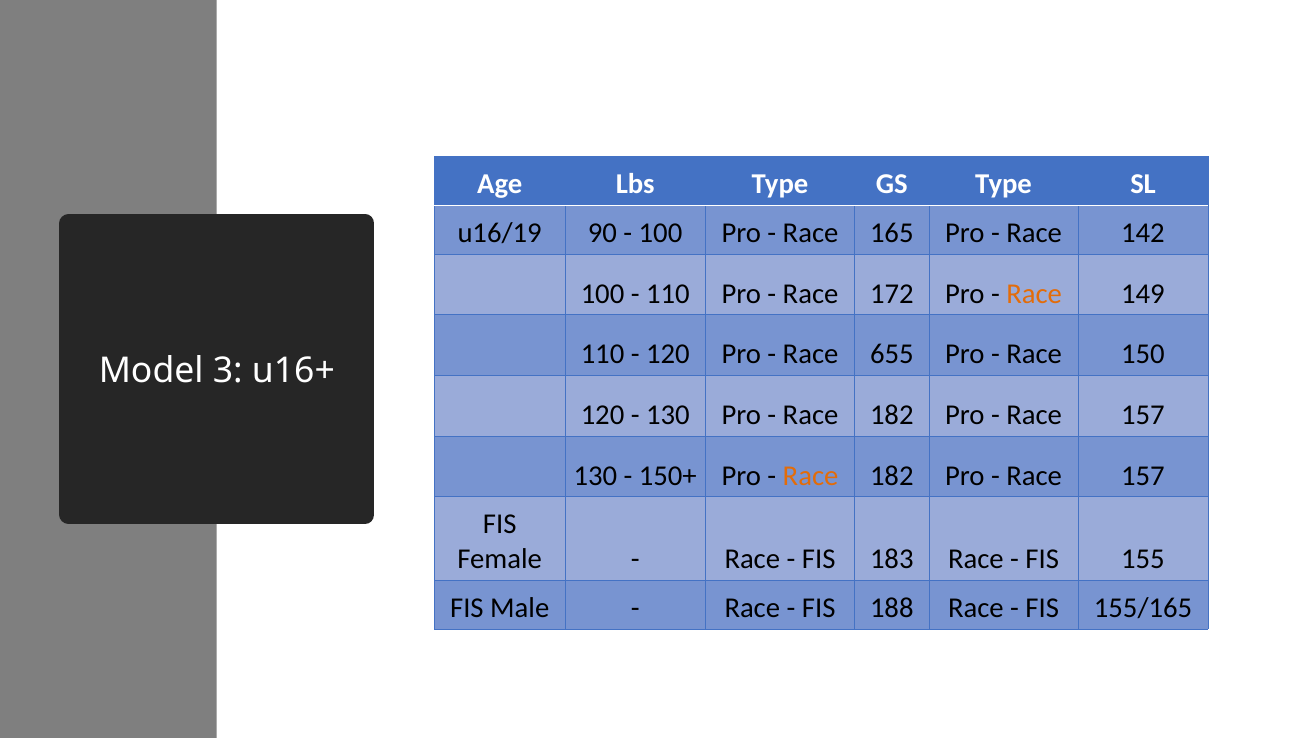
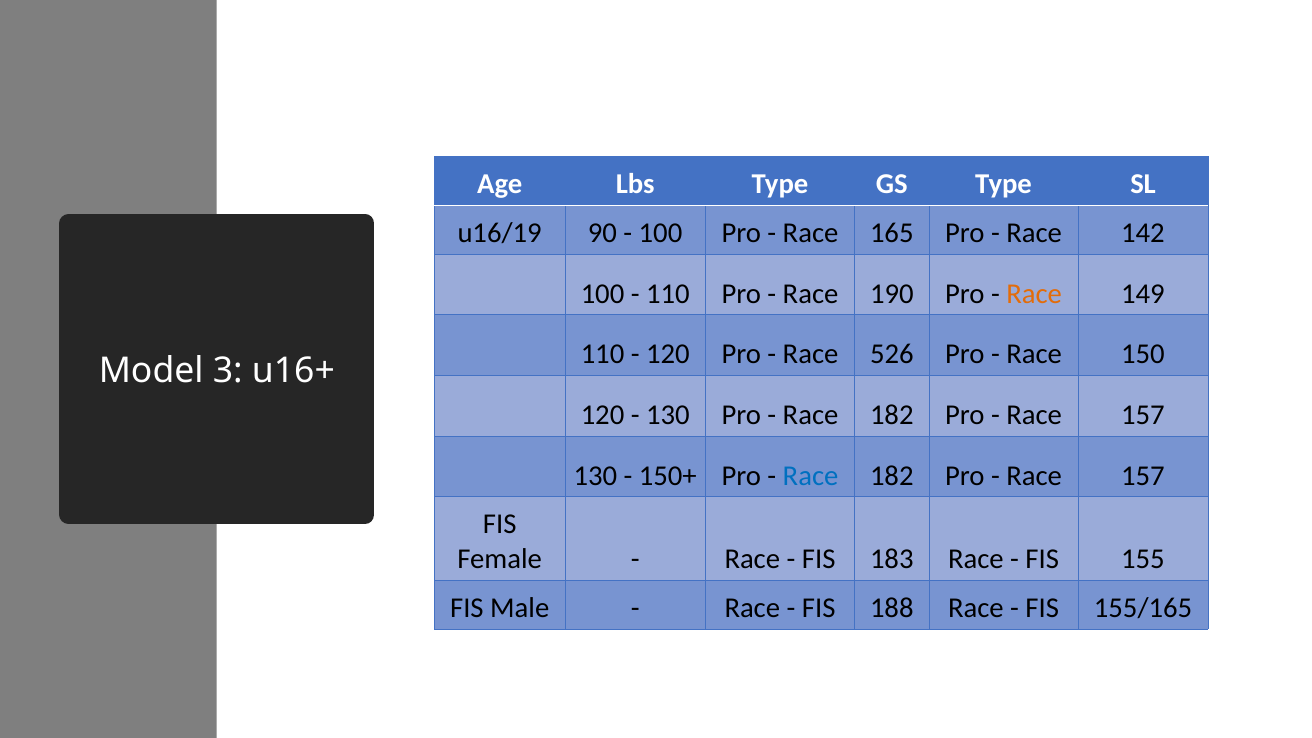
172: 172 -> 190 (892, 294)
655: 655 -> 526 (892, 354)
Race colour: orange -> blue (811, 476)
